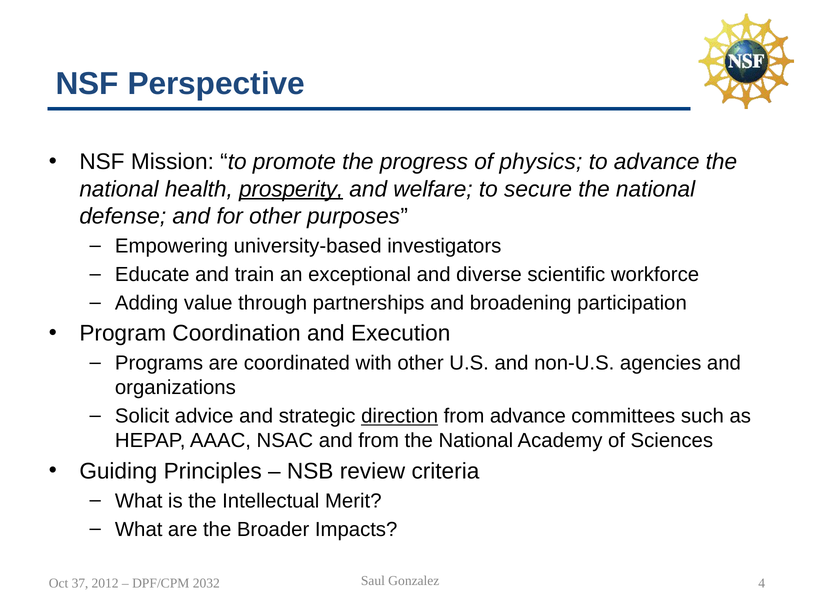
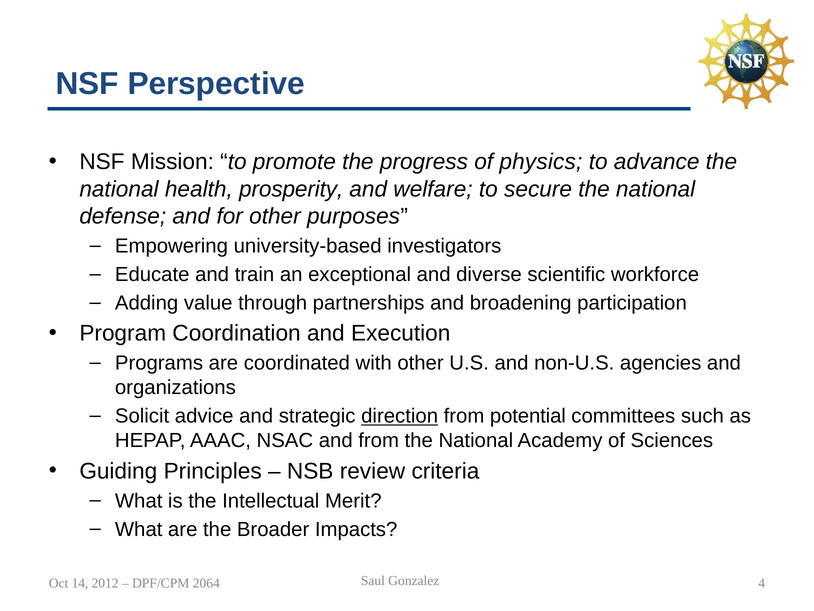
prosperity underline: present -> none (291, 189)
from advance: advance -> potential (528, 416)
37: 37 -> 14 (80, 583)
2032: 2032 -> 2064 (206, 583)
